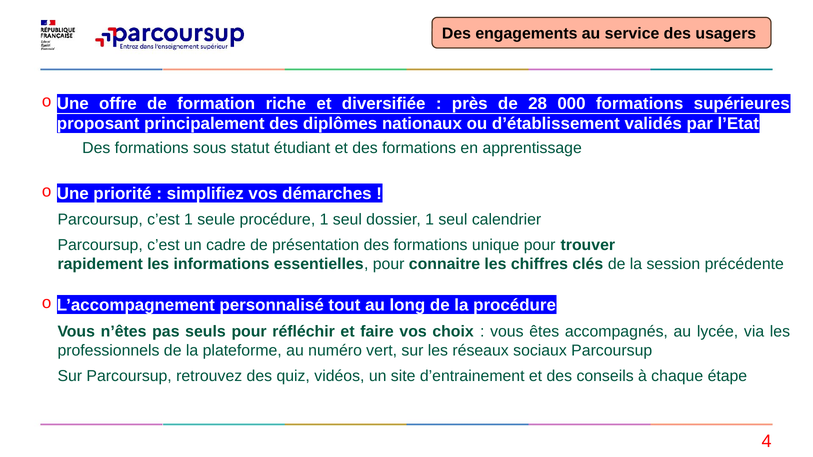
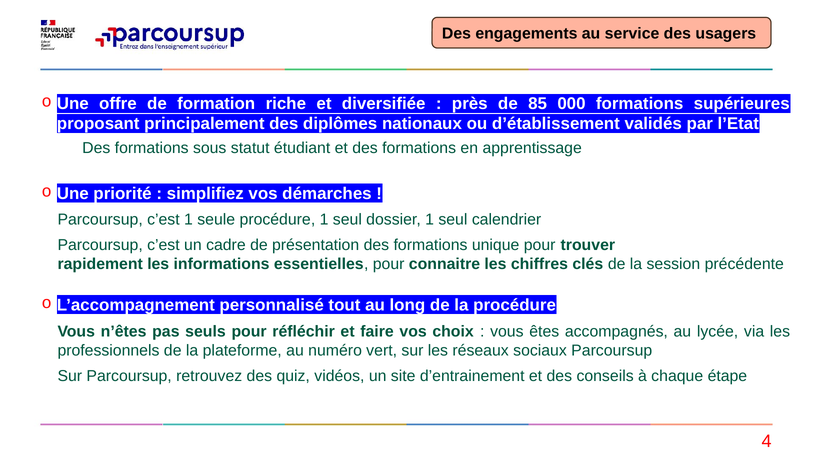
28: 28 -> 85 (538, 104)
